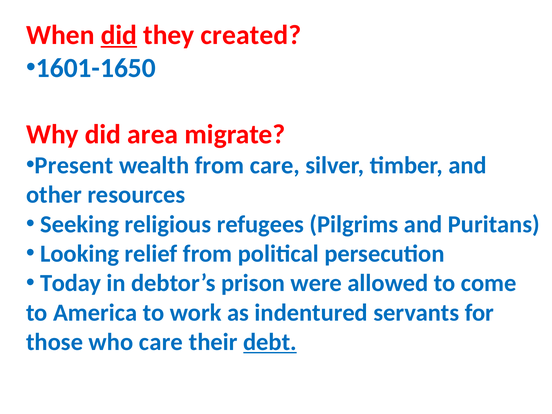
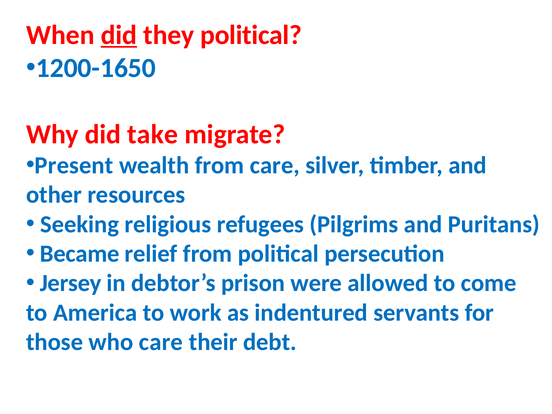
they created: created -> political (251, 35)
1601-1650: 1601-1650 -> 1200-1650 (96, 68)
area: area -> take (153, 134)
Looking: Looking -> Became (80, 254)
Today: Today -> Jersey (71, 283)
debt underline: present -> none (270, 342)
